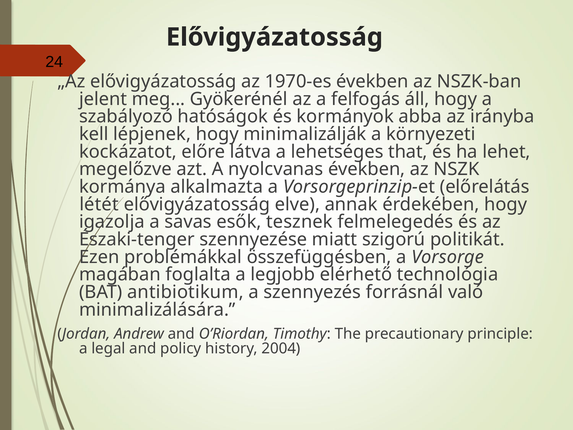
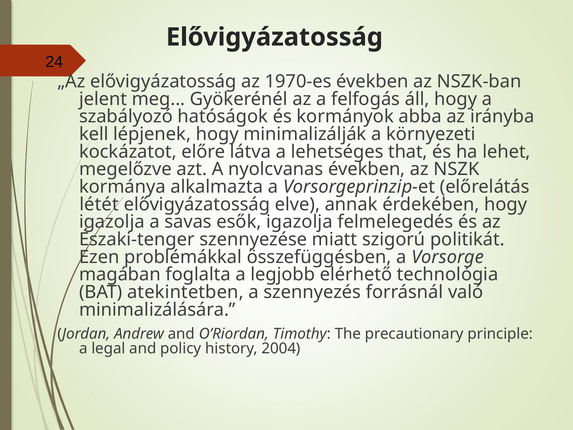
esők tesznek: tesznek -> igazolja (299, 222)
antibiotikum: antibiotikum -> atekintetben (185, 292)
